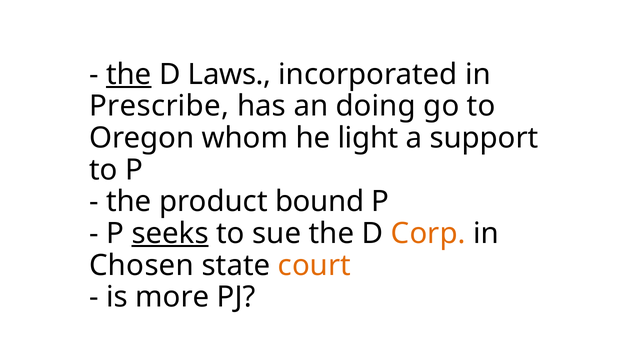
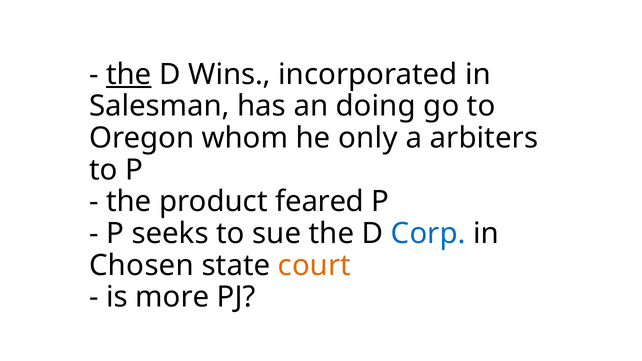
Laws: Laws -> Wins (230, 74)
Prescribe: Prescribe -> Salesman (159, 106)
light: light -> only (368, 138)
support: support -> arbiters (484, 138)
bound: bound -> feared (320, 202)
seeks underline: present -> none (170, 234)
Corp colour: orange -> blue (428, 234)
